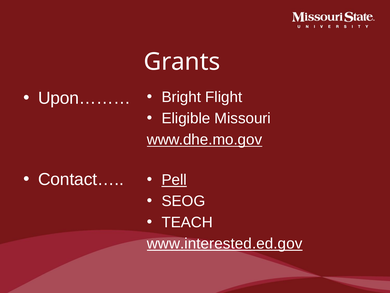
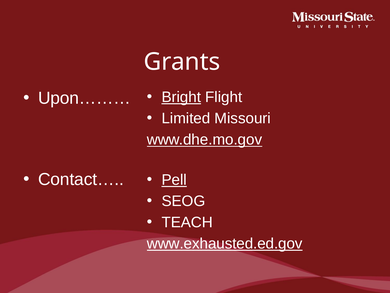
Bright underline: none -> present (181, 97)
Eligible: Eligible -> Limited (186, 118)
www.interested.ed.gov: www.interested.ed.gov -> www.exhausted.ed.gov (225, 243)
